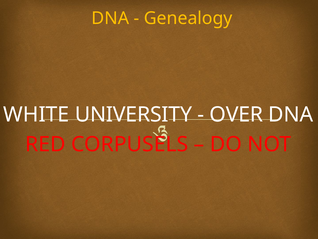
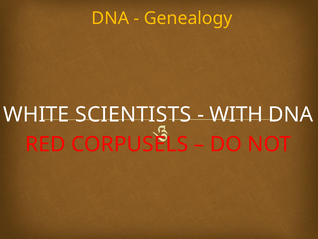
UNIVERSITY: UNIVERSITY -> SCIENTISTS (133, 114)
OVER: OVER -> WITH (236, 114)
